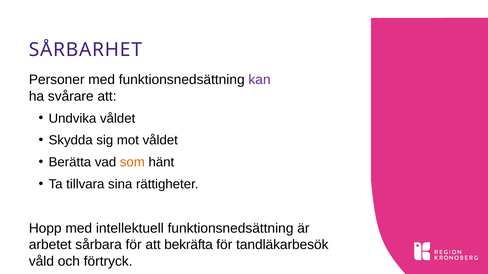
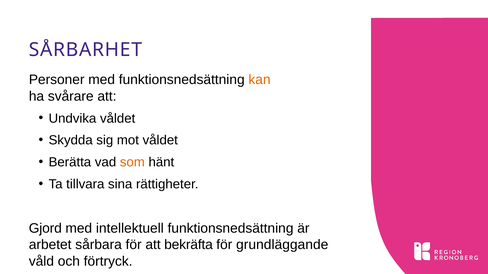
kan colour: purple -> orange (260, 80)
Hopp: Hopp -> Gjord (45, 229)
tandläkarbesök: tandläkarbesök -> grundläggande (282, 245)
